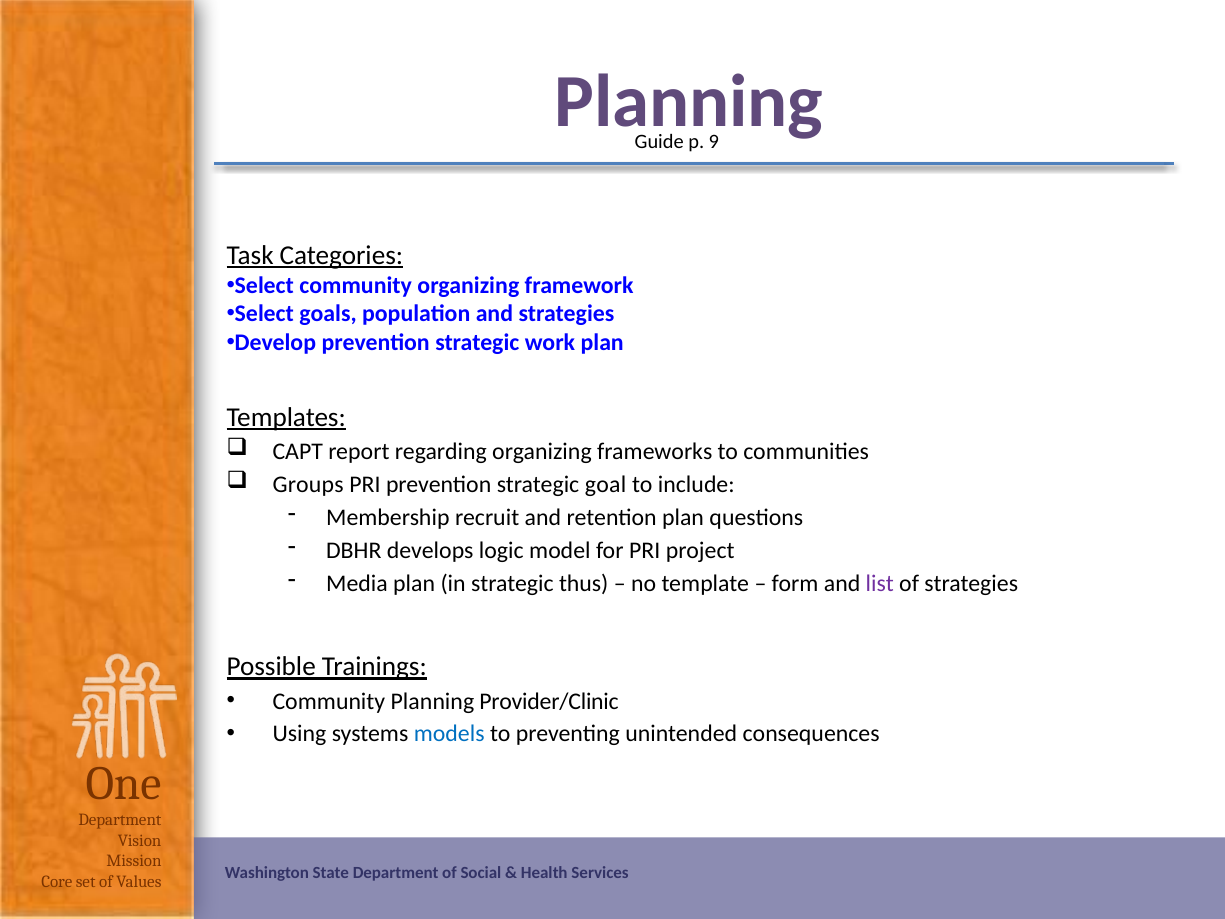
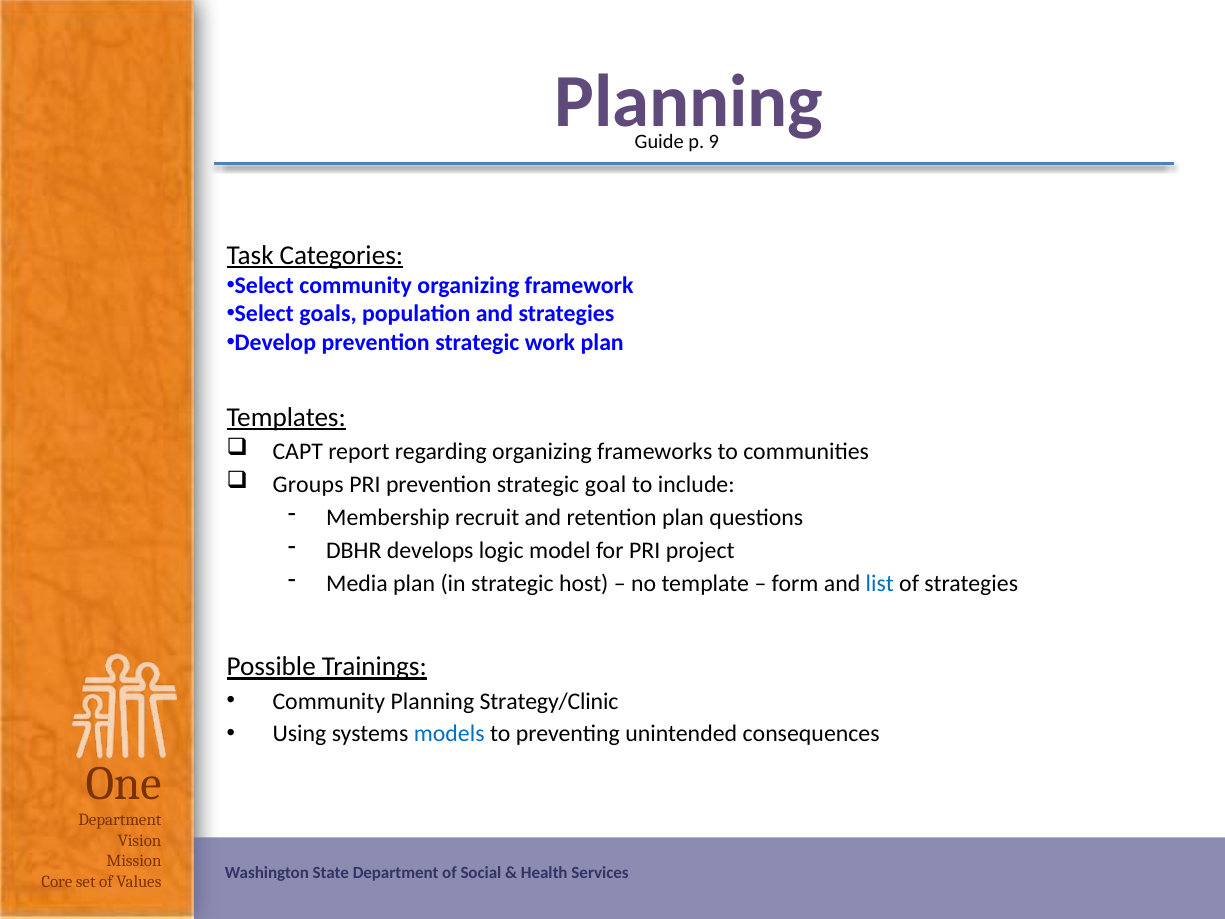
thus: thus -> host (584, 583)
list colour: purple -> blue (880, 583)
Provider/Clinic: Provider/Clinic -> Strategy/Clinic (549, 701)
